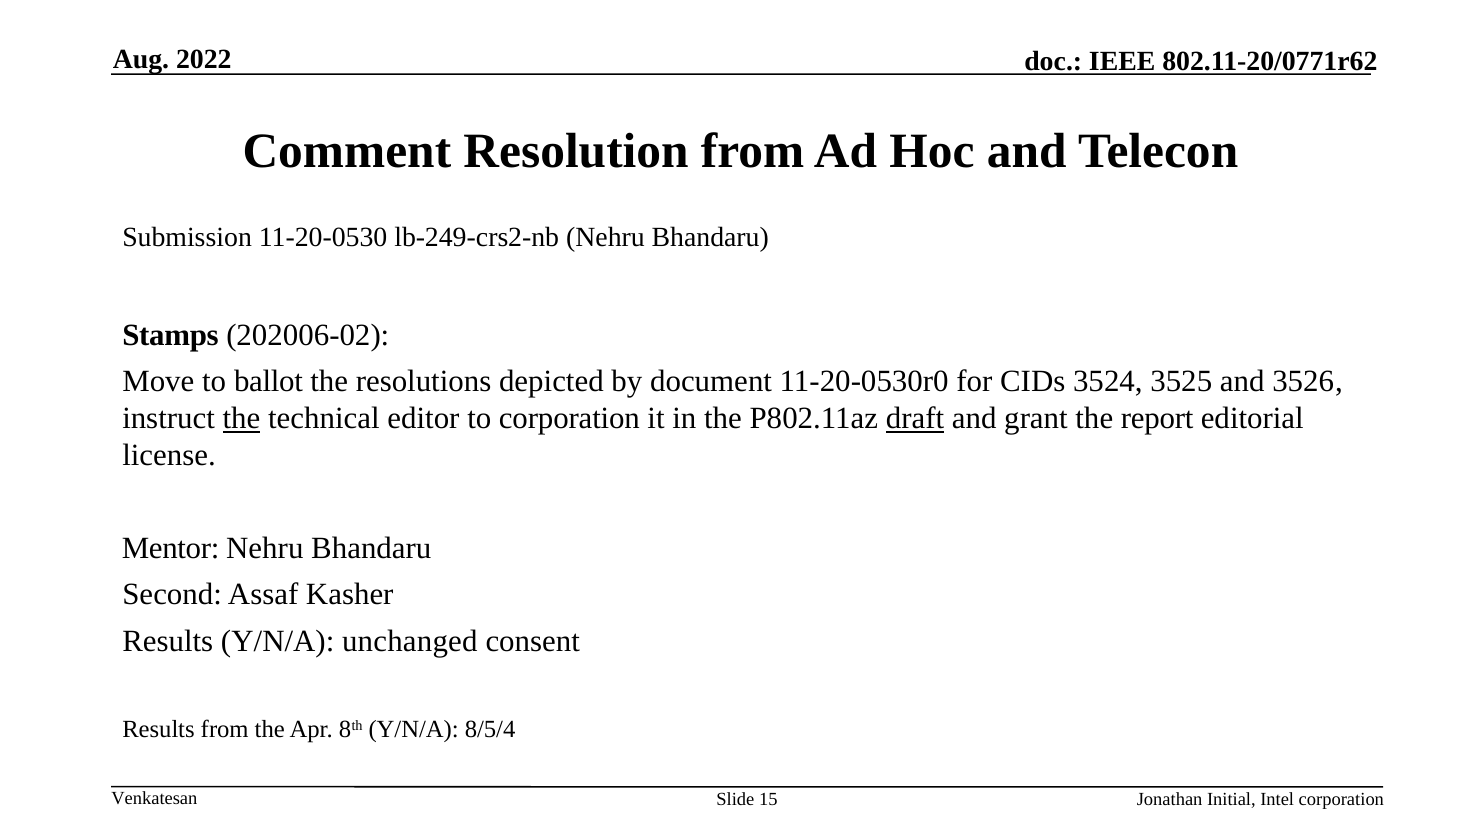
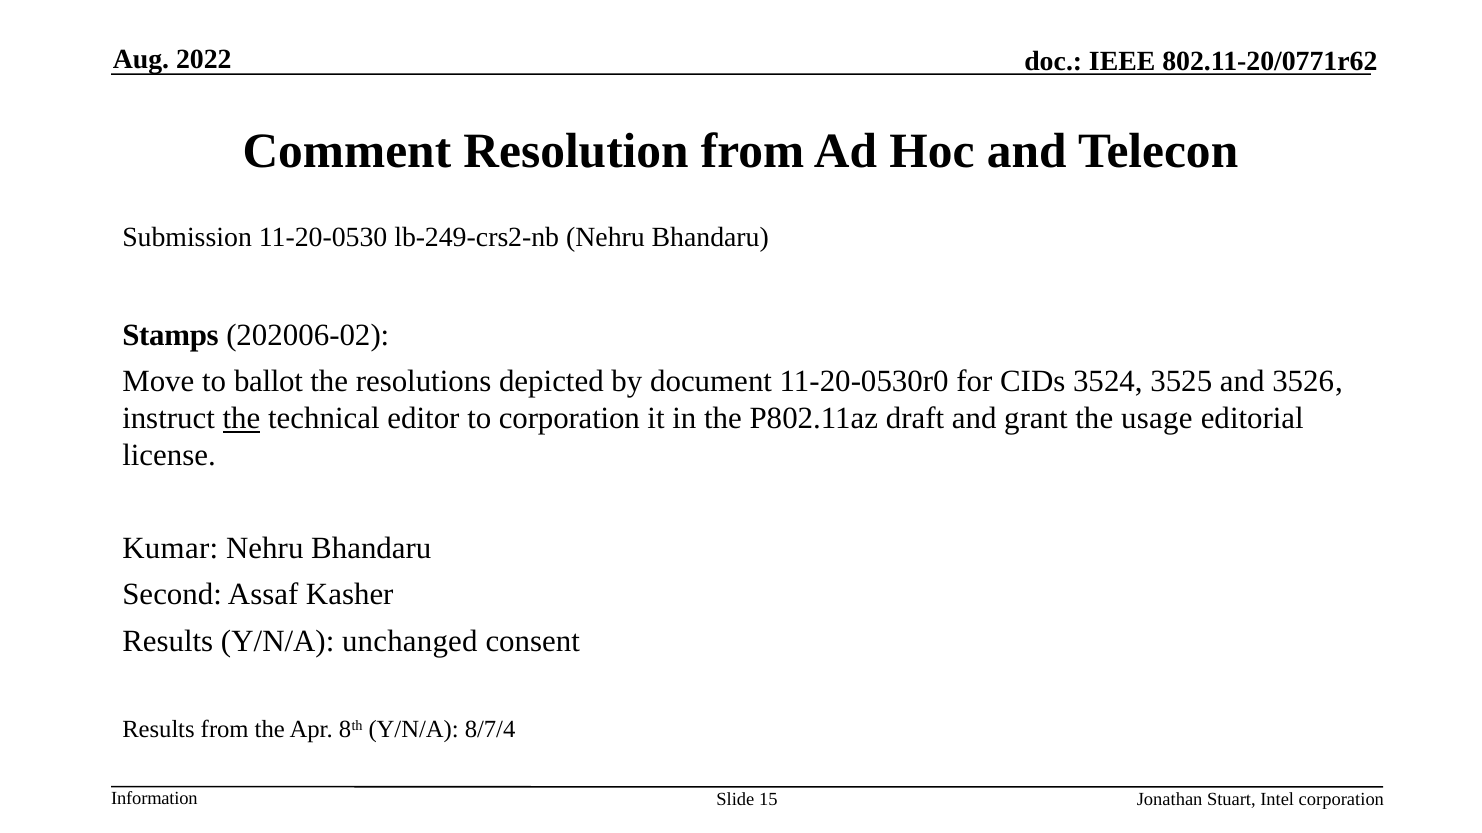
draft underline: present -> none (915, 419)
report: report -> usage (1157, 419)
Mentor: Mentor -> Kumar (170, 549)
8/5/4: 8/5/4 -> 8/7/4 (490, 730)
Venkatesan: Venkatesan -> Information (154, 799)
Initial: Initial -> Stuart (1231, 800)
